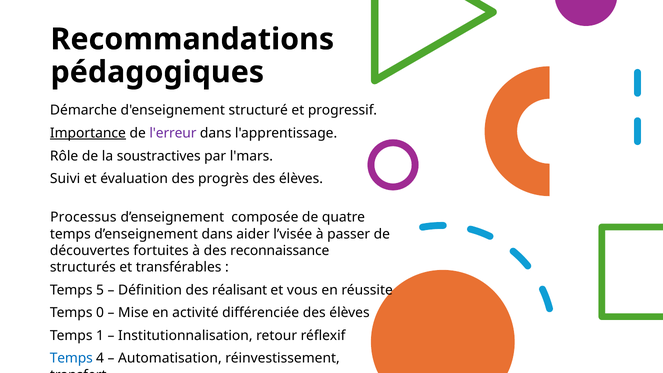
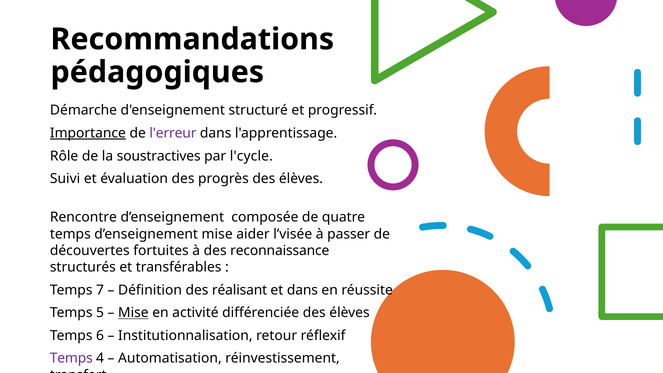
l'mars: l'mars -> l'cycle (251, 156)
Processus: Processus -> Rencontre (83, 217)
d’enseignement dans: dans -> mise (217, 234)
5: 5 -> 7 (100, 290)
et vous: vous -> dans (302, 290)
0: 0 -> 5 (100, 313)
Mise underline: none -> present (133, 313)
1: 1 -> 6 (100, 336)
Temps colour: blue -> purple (71, 358)
